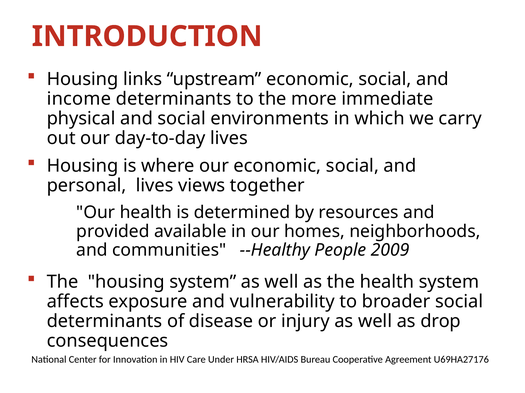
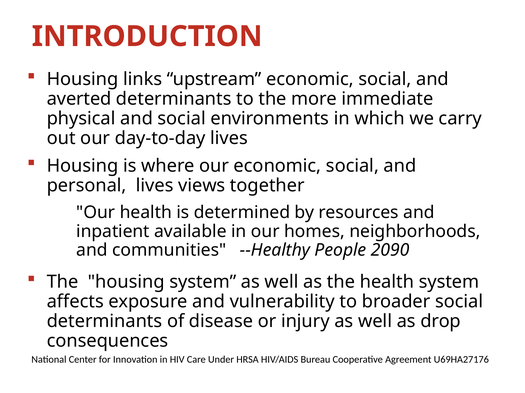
income: income -> averted (79, 99)
provided: provided -> inpatient (113, 232)
2009: 2009 -> 2090 (390, 251)
